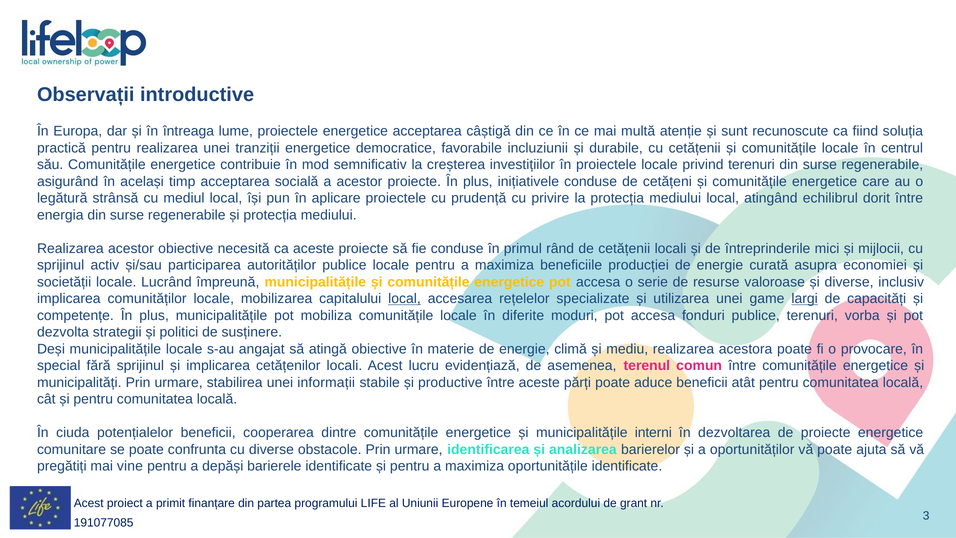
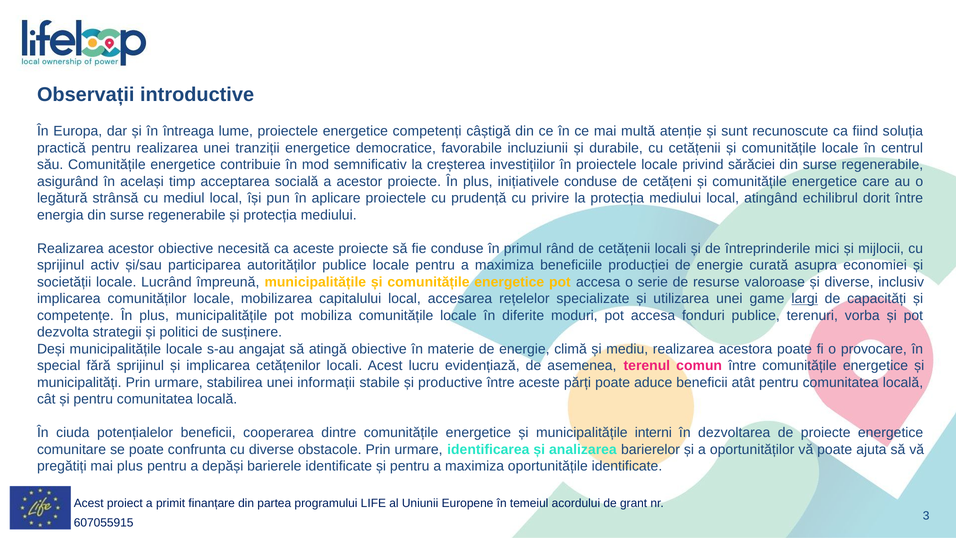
energetice acceptarea: acceptarea -> competenți (427, 131)
privind terenuri: terenuri -> sărăciei (752, 165)
local underline: present -> none (405, 299)
mai vine: vine -> plus (130, 466)
191077085: 191077085 -> 607055915 (104, 523)
